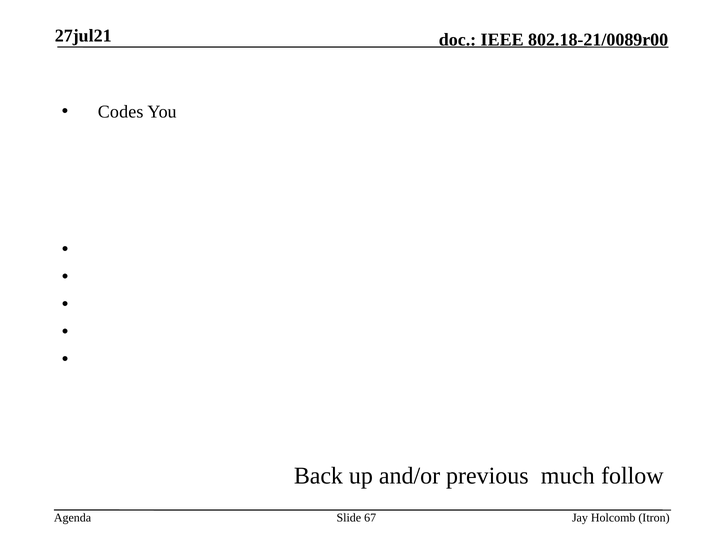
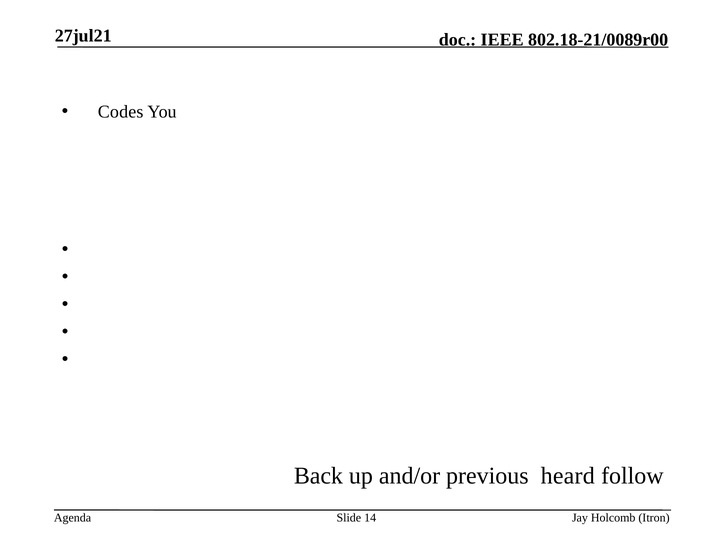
much: much -> heard (568, 475)
67: 67 -> 14 (370, 517)
